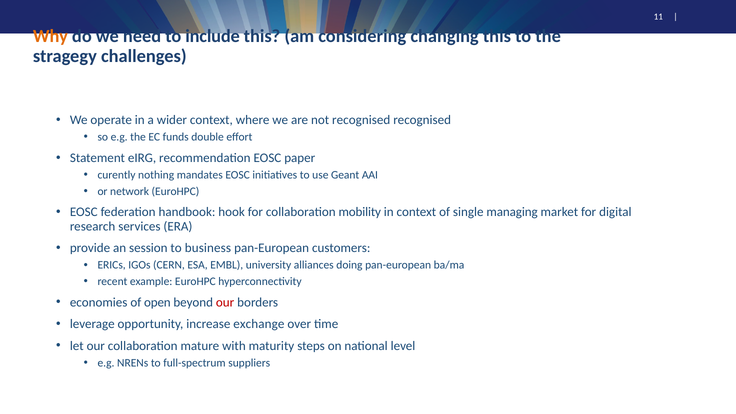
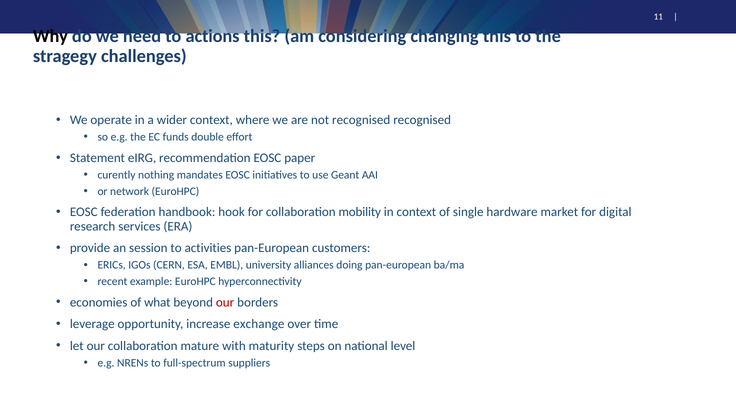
Why colour: orange -> black (50, 36)
include: include -> actions (213, 36)
managing: managing -> hardware (512, 212)
business: business -> activities (208, 248)
open: open -> what (157, 302)
